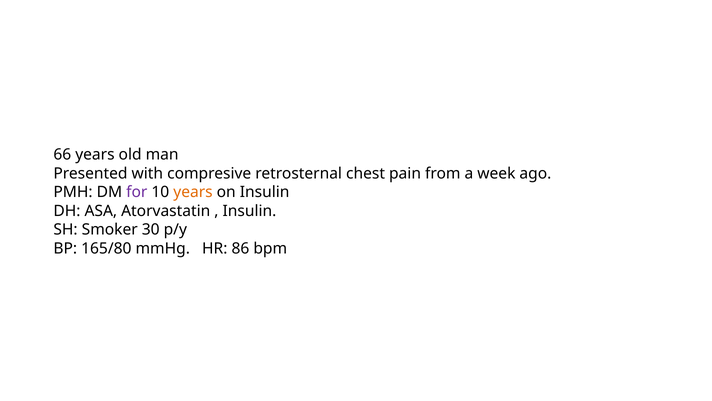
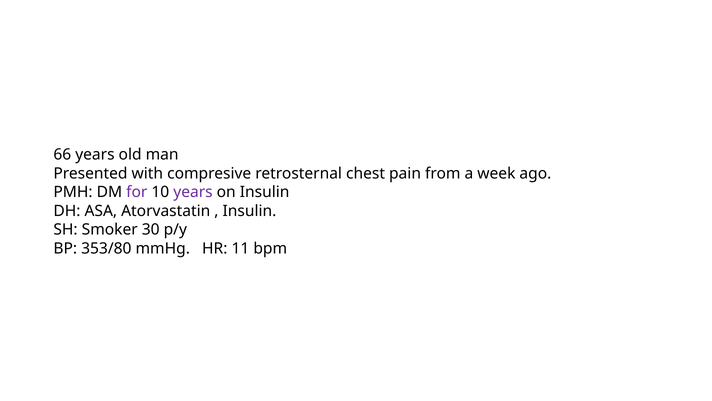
years colour: orange -> purple (193, 192)
165/80: 165/80 -> 353/80 (106, 248)
86: 86 -> 11 (240, 248)
